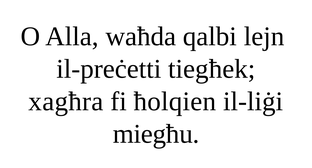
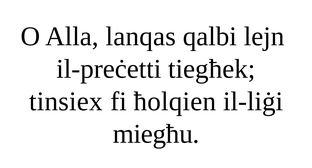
waħda: waħda -> lanqas (141, 36)
xagħra: xagħra -> tinsiex (66, 102)
